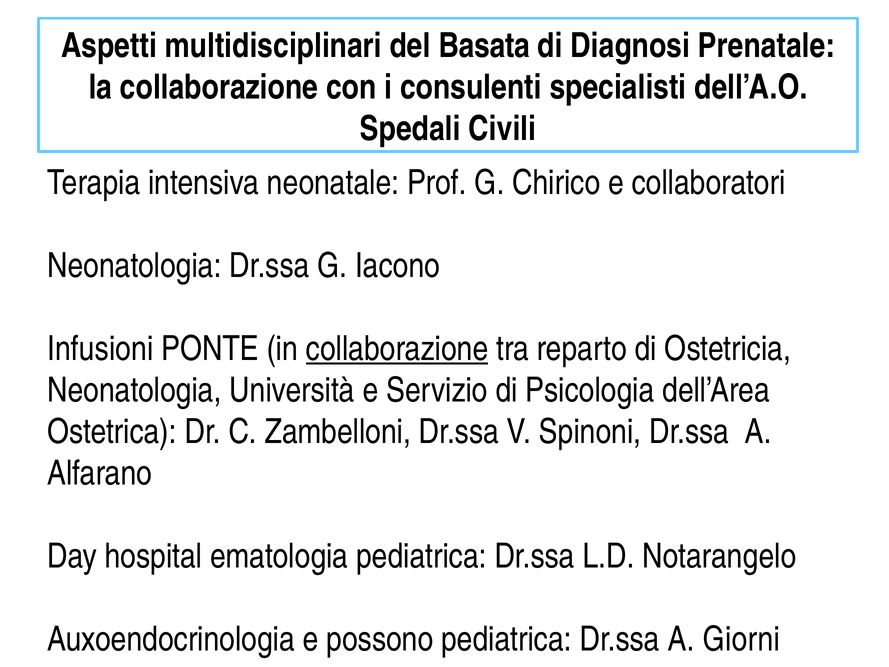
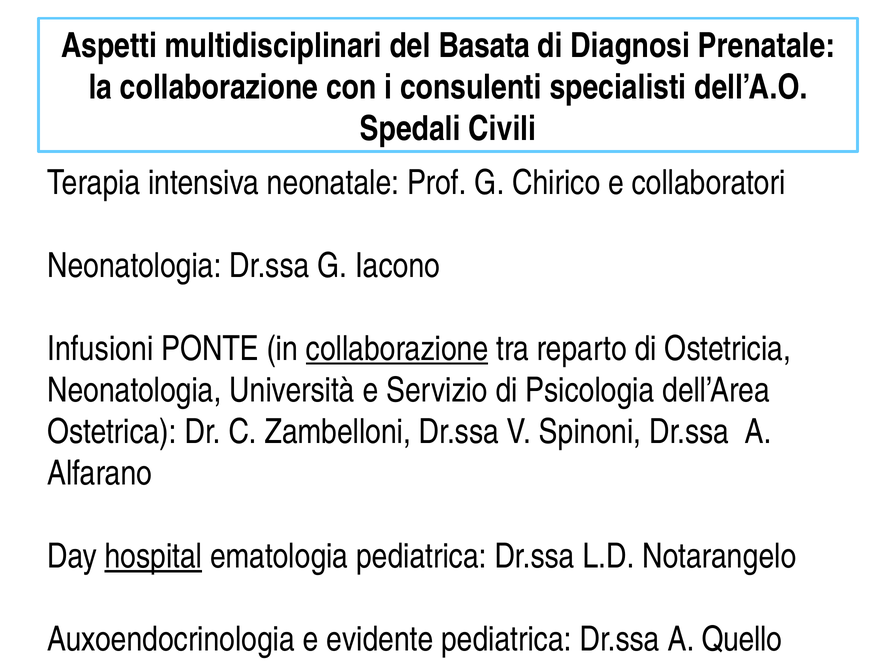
hospital underline: none -> present (153, 556)
possono: possono -> evidente (380, 639)
Giorni: Giorni -> Quello (742, 639)
